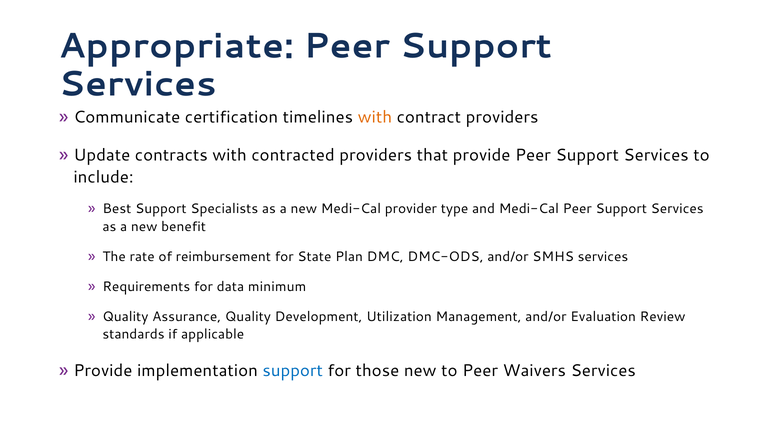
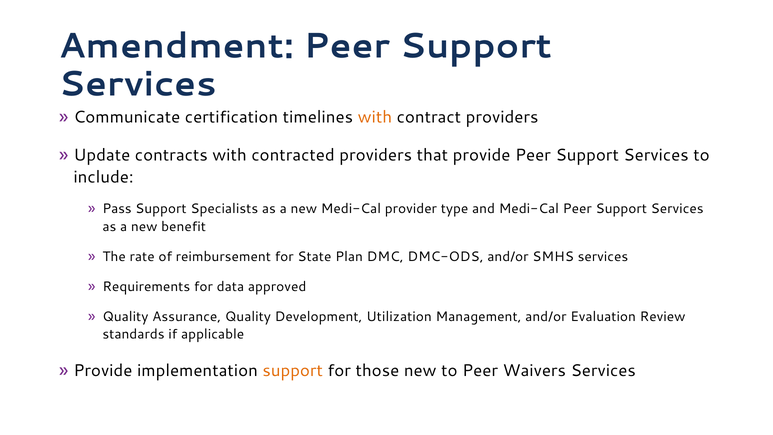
Appropriate: Appropriate -> Amendment (177, 46)
Best: Best -> Pass (117, 209)
minimum: minimum -> approved (277, 287)
support colour: blue -> orange (293, 370)
